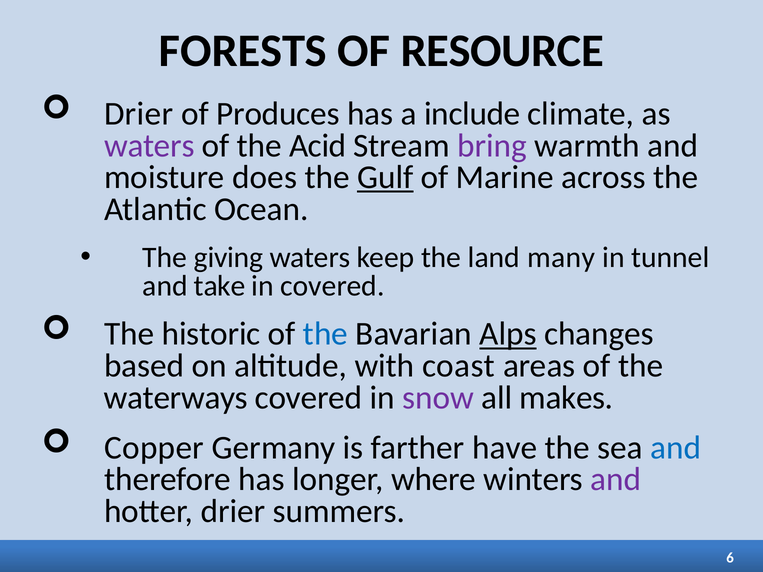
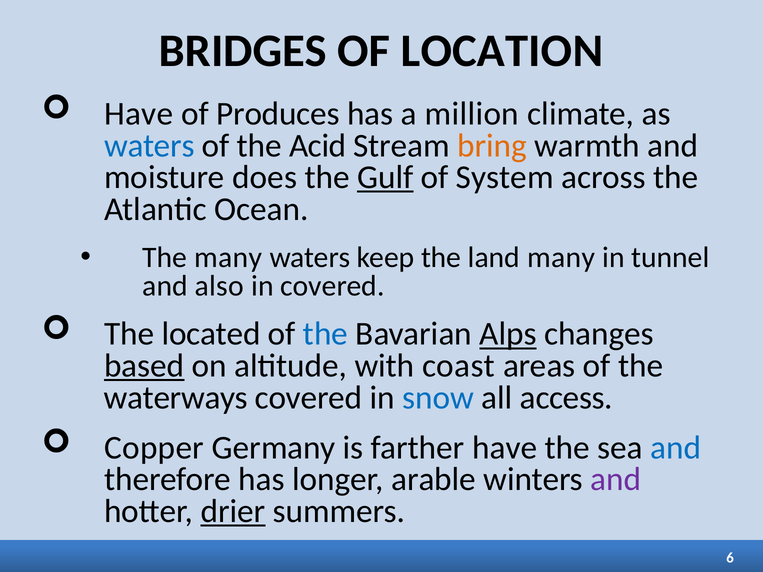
FORESTS: FORESTS -> BRIDGES (243, 51)
RESOURCE: RESOURCE -> LOCATION (502, 51)
Drier: Drier -> Have (139, 114)
include: include -> million (472, 114)
waters colour: purple -> blue (149, 146)
bring colour: purple -> orange (492, 146)
Marine: Marine -> System (505, 178)
The giving: giving -> many (228, 258)
take: take -> also (219, 286)
historic: historic -> located (211, 334)
based underline: none -> present (144, 366)
snow colour: purple -> blue (438, 398)
makes: makes -> access (566, 398)
where: where -> arable (434, 480)
drier underline: none -> present (233, 512)
